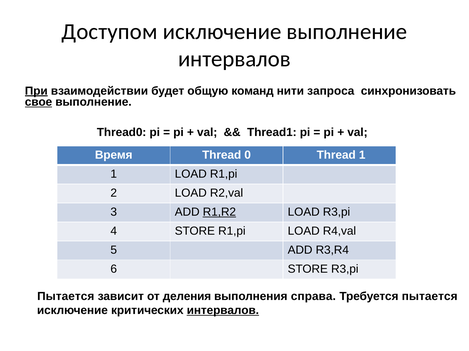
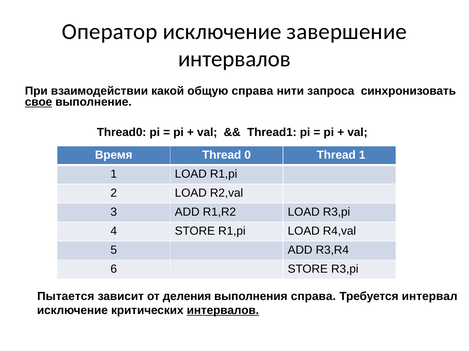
Доступом: Доступом -> Оператор (110, 32)
исключение выполнение: выполнение -> завершение (347, 32)
При underline: present -> none (36, 91)
будет: будет -> какой (168, 91)
общую команд: команд -> справа (252, 91)
R1,R2 underline: present -> none (219, 212)
Требуется пытается: пытается -> интервал (430, 297)
